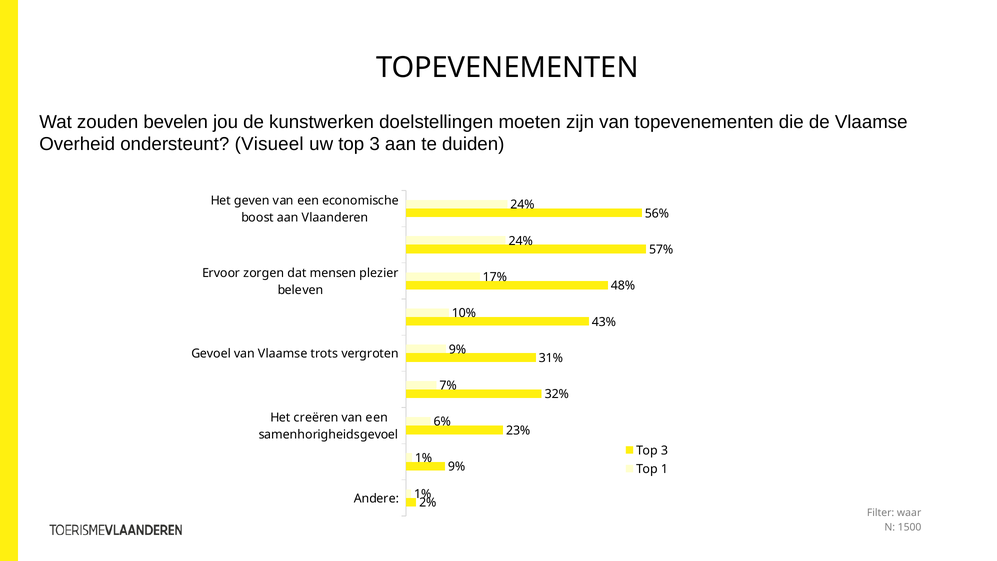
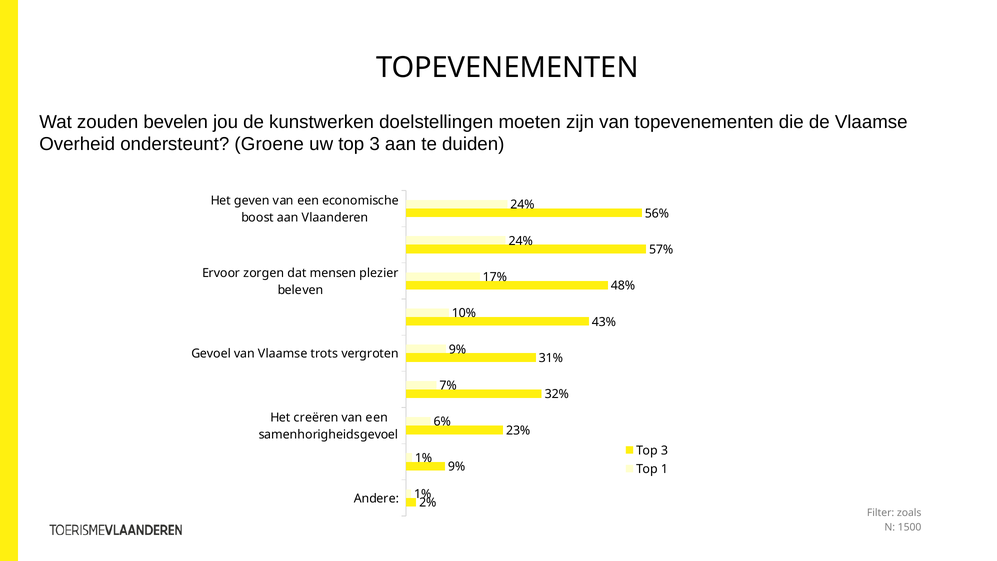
Visueel: Visueel -> Groene (269, 144)
waar: waar -> zoals (909, 512)
